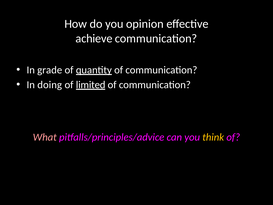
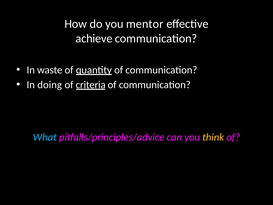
opinion: opinion -> mentor (145, 24)
grade: grade -> waste (50, 70)
limited: limited -> criteria (91, 85)
What colour: pink -> light blue (45, 137)
